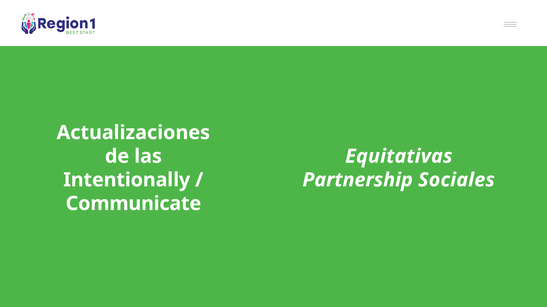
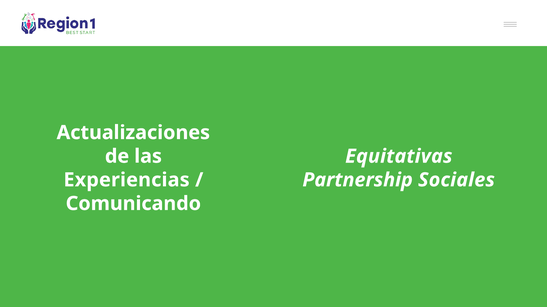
Intentionally: Intentionally -> Experiencias (127, 180)
Communicate: Communicate -> Comunicando (133, 204)
